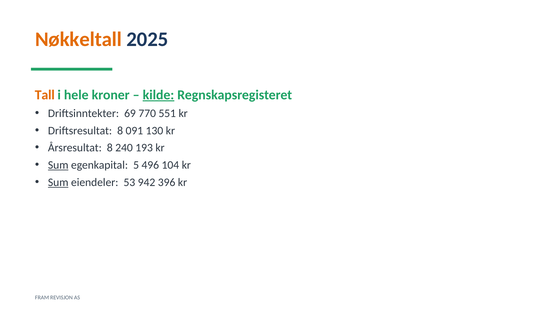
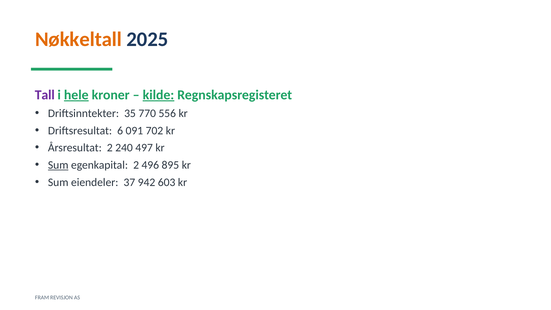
Tall colour: orange -> purple (45, 95)
hele underline: none -> present (76, 95)
69: 69 -> 35 (130, 113)
551: 551 -> 556 (167, 113)
Driftsresultat 8: 8 -> 6 (120, 131)
130: 130 -> 702 (154, 131)
Årsresultat 8: 8 -> 2 (110, 148)
193: 193 -> 497 (144, 148)
egenkapital 5: 5 -> 2 (136, 165)
104: 104 -> 895 (170, 165)
Sum underline: present -> none (58, 182)
53: 53 -> 37 (129, 182)
396: 396 -> 603 (167, 182)
